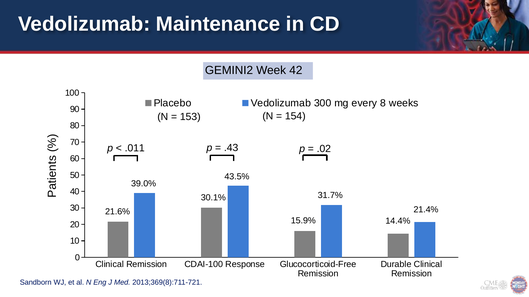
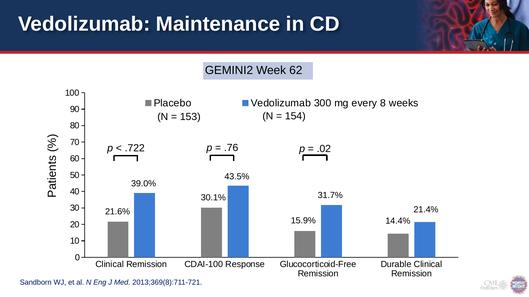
42: 42 -> 62 (296, 71)
.011: .011 -> .722 (135, 149)
.43: .43 -> .76 (231, 148)
